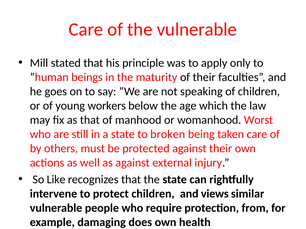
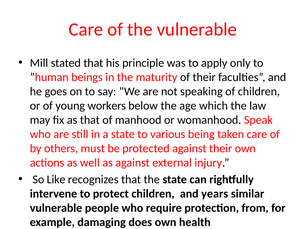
Worst: Worst -> Speak (258, 120)
broken: broken -> various (168, 134)
views: views -> years (215, 194)
